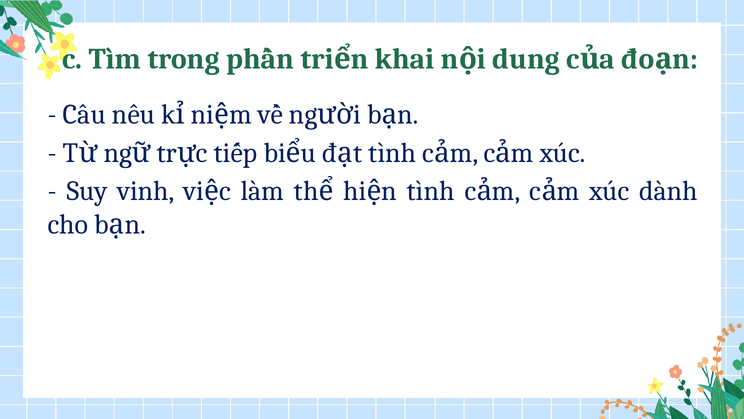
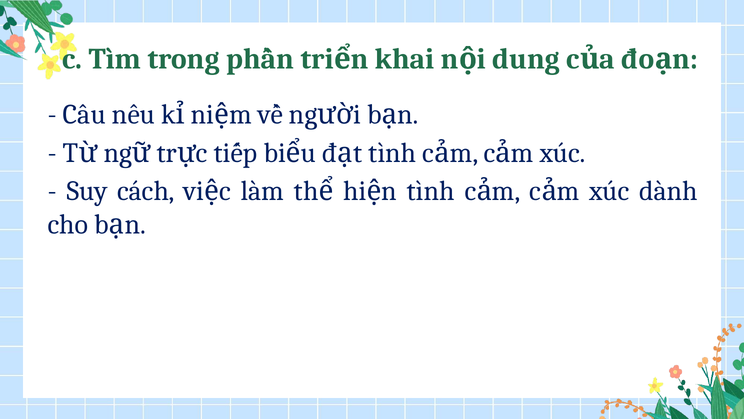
vinh: vinh -> cách (146, 191)
